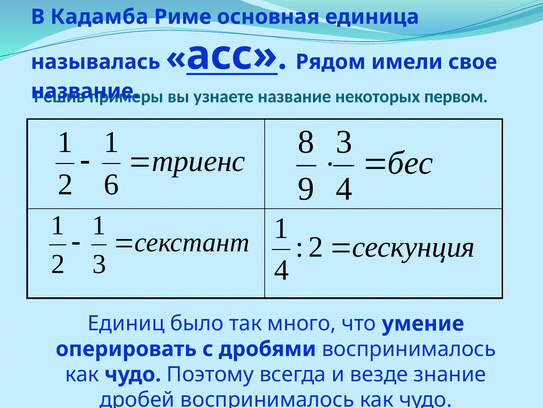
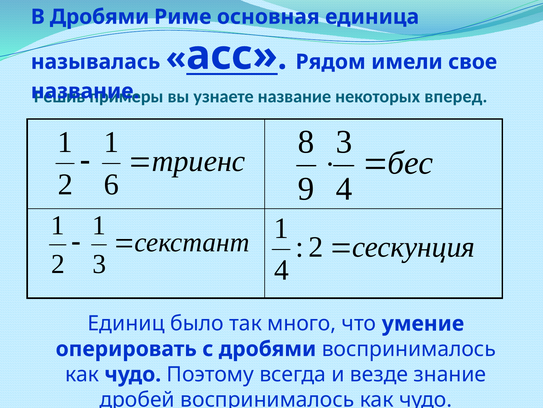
В Кадамба: Кадамба -> Дробями (100, 17)
первом: первом -> вперед (456, 96)
